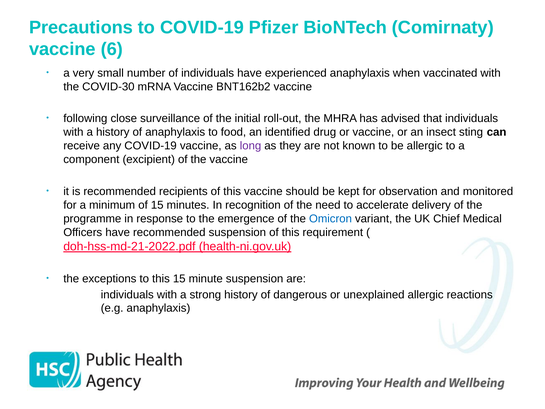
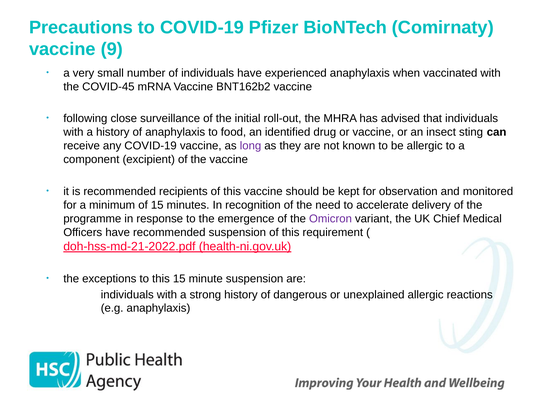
6: 6 -> 9 (112, 49)
COVID-30: COVID-30 -> COVID-45 (108, 87)
Omicron colour: blue -> purple (330, 219)
